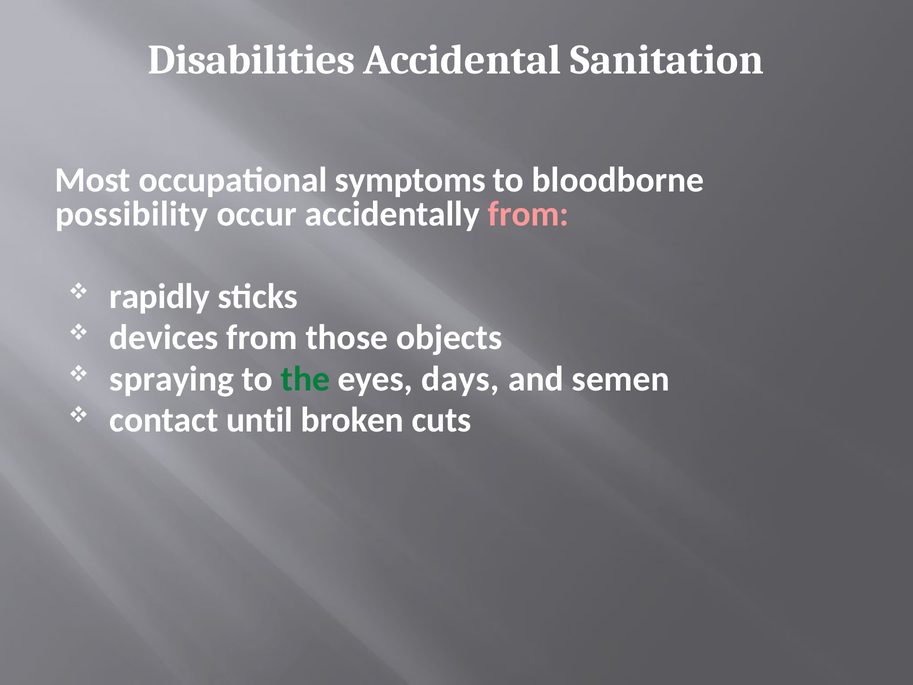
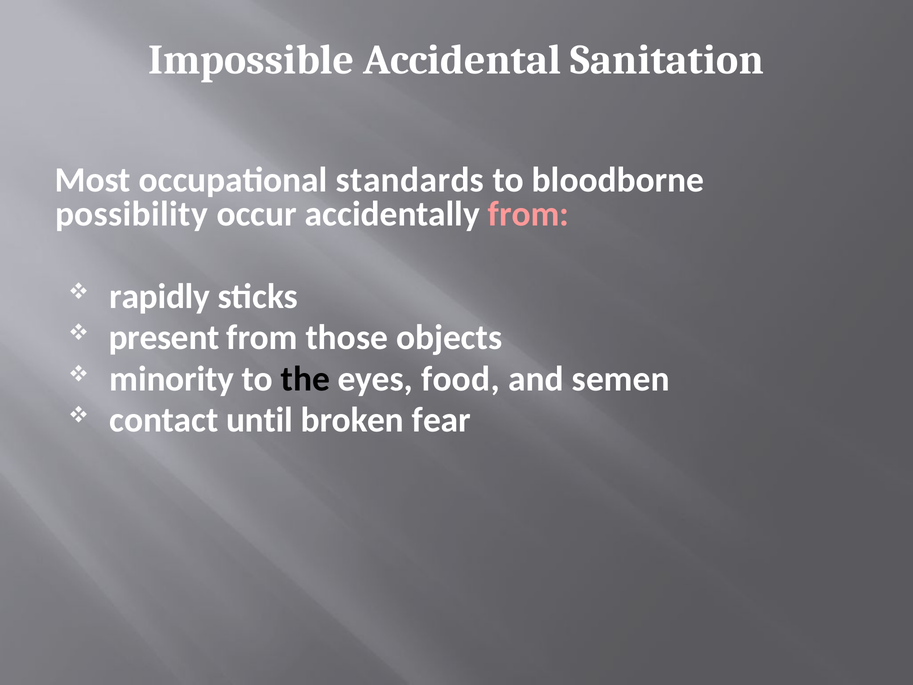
Disabilities: Disabilities -> Impossible (251, 60)
symptoms: symptoms -> standards (410, 180)
devices: devices -> present (164, 338)
spraying: spraying -> minority (172, 379)
the colour: green -> black (305, 379)
days: days -> food (460, 379)
cuts: cuts -> fear (441, 420)
